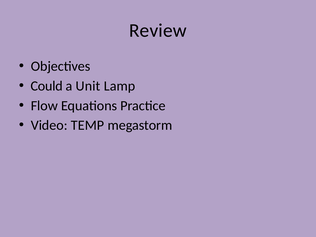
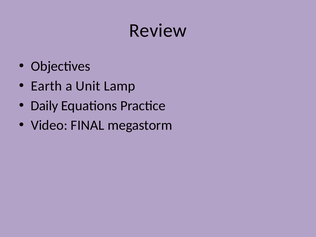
Could: Could -> Earth (47, 86)
Flow: Flow -> Daily (44, 106)
TEMP: TEMP -> FINAL (87, 125)
